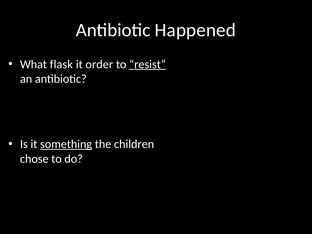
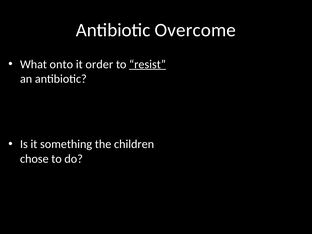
Happened: Happened -> Overcome (195, 30)
flask: flask -> onto (61, 64)
something underline: present -> none (66, 144)
